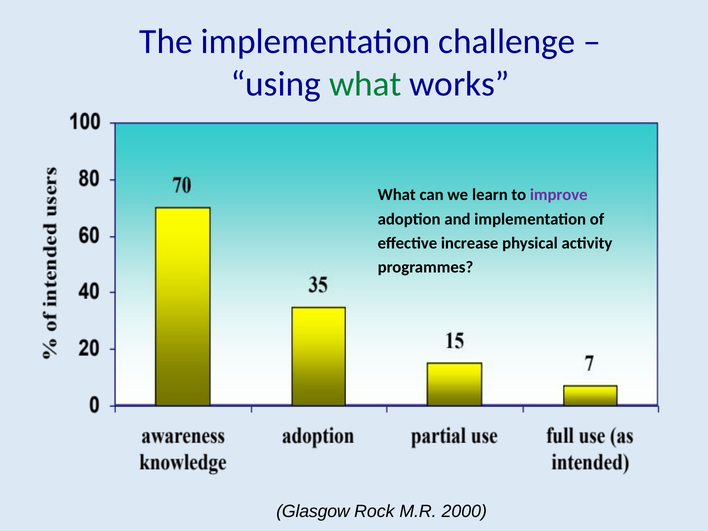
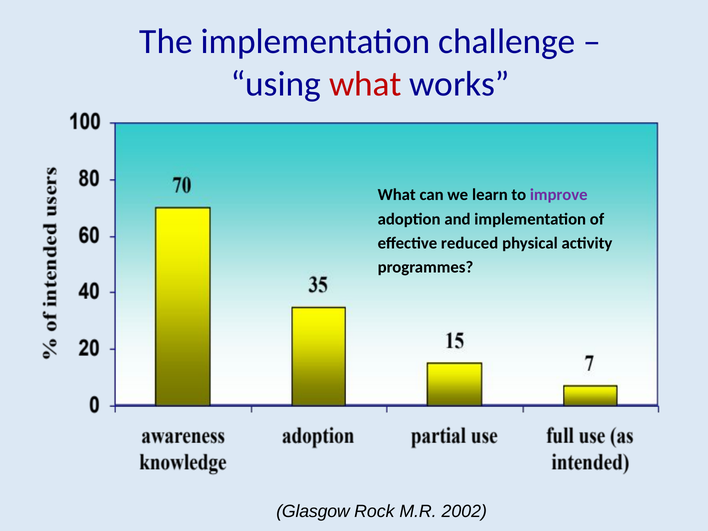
what colour: green -> red (365, 84)
increase: increase -> reduced (470, 243)
2000: 2000 -> 2002 (464, 511)
